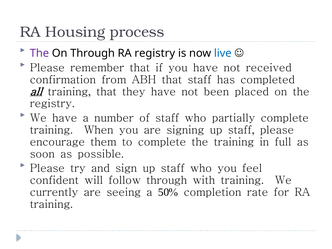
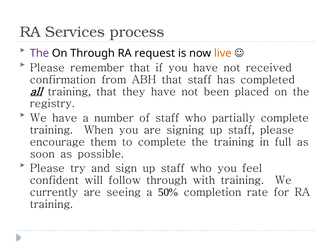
Housing: Housing -> Services (75, 32)
RA registry: registry -> request (155, 53)
live colour: blue -> orange (223, 53)
